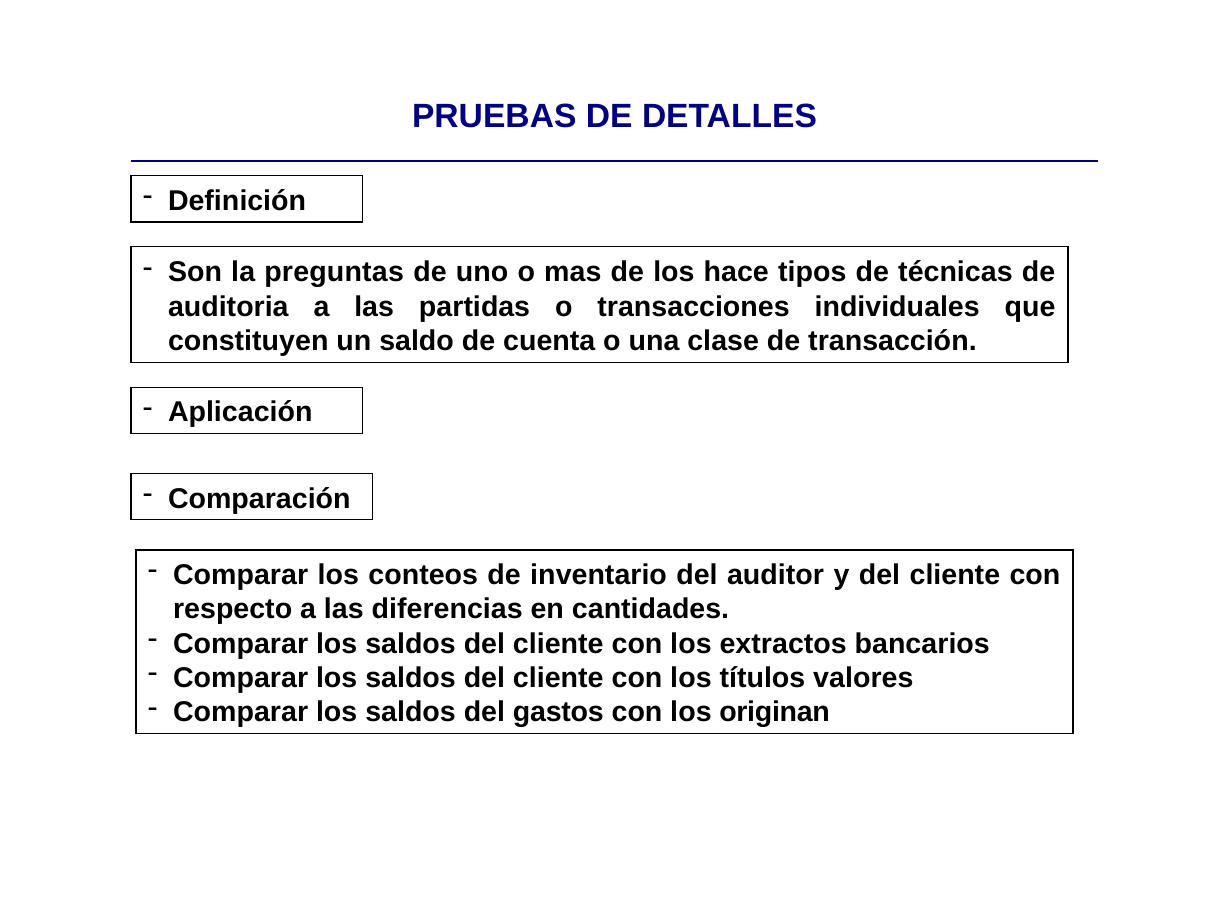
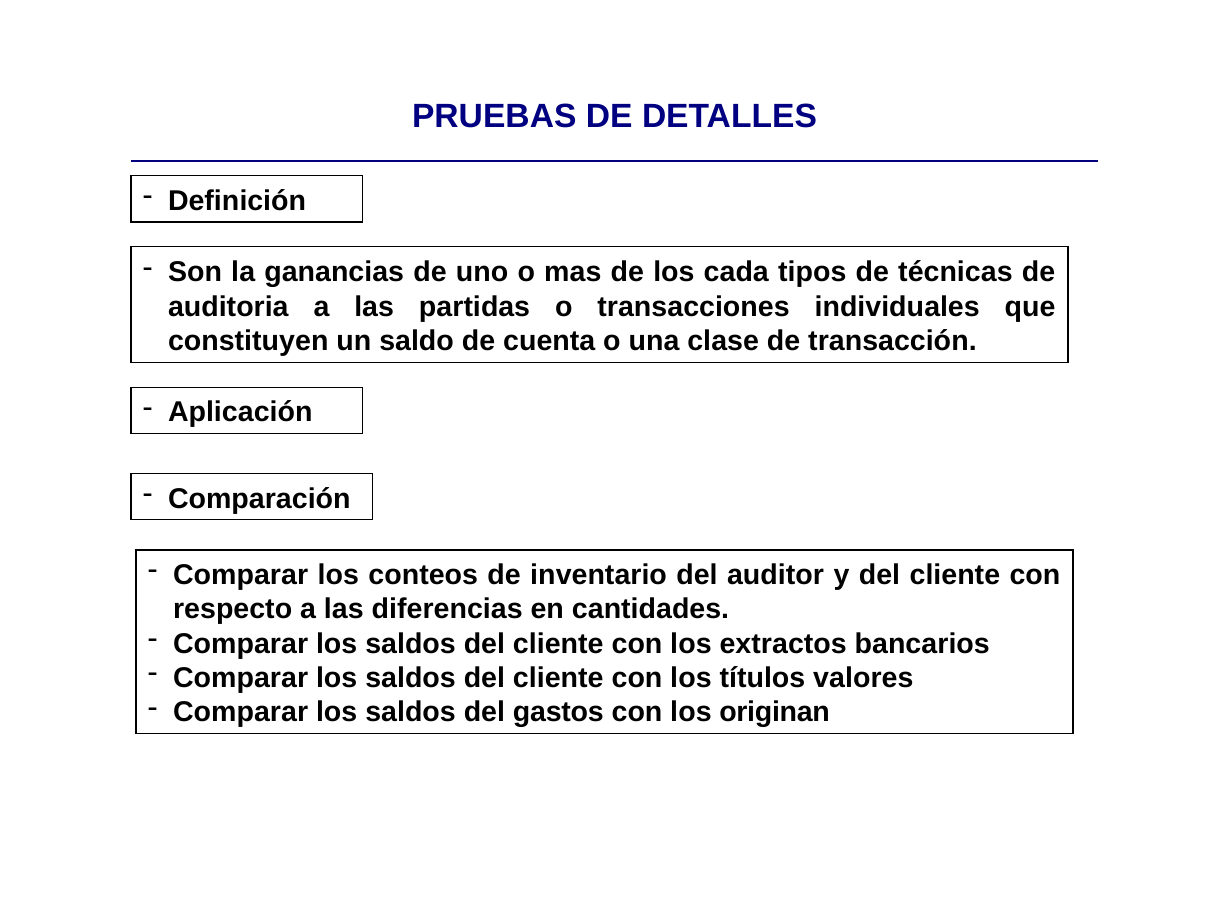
preguntas: preguntas -> ganancias (334, 272)
hace: hace -> cada (736, 272)
